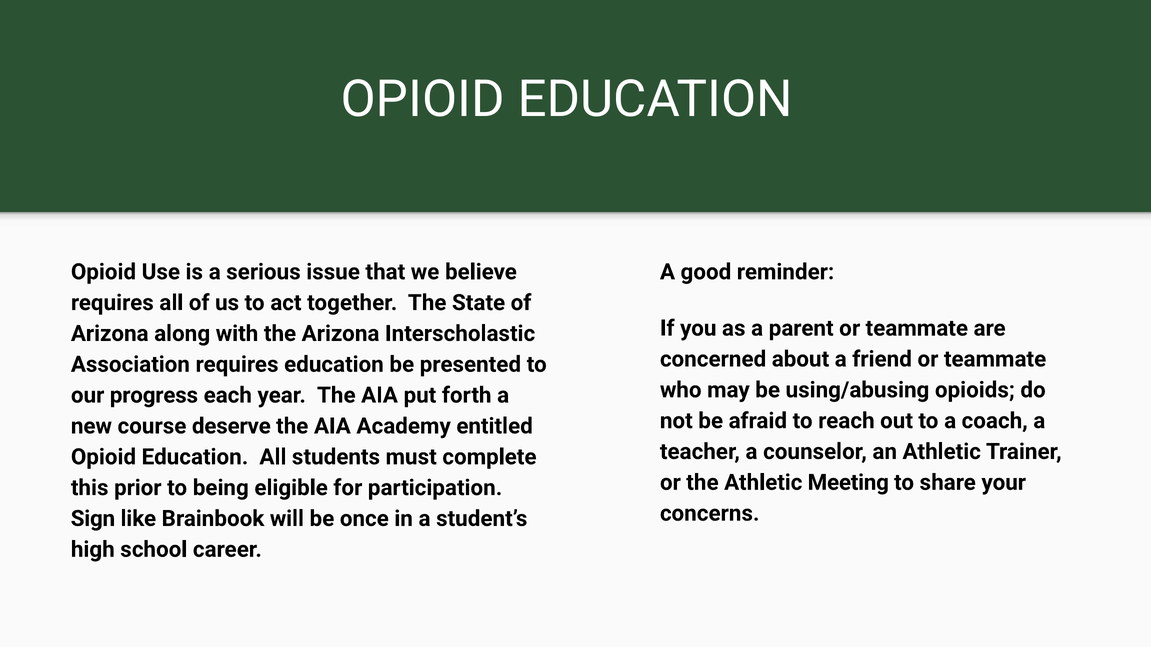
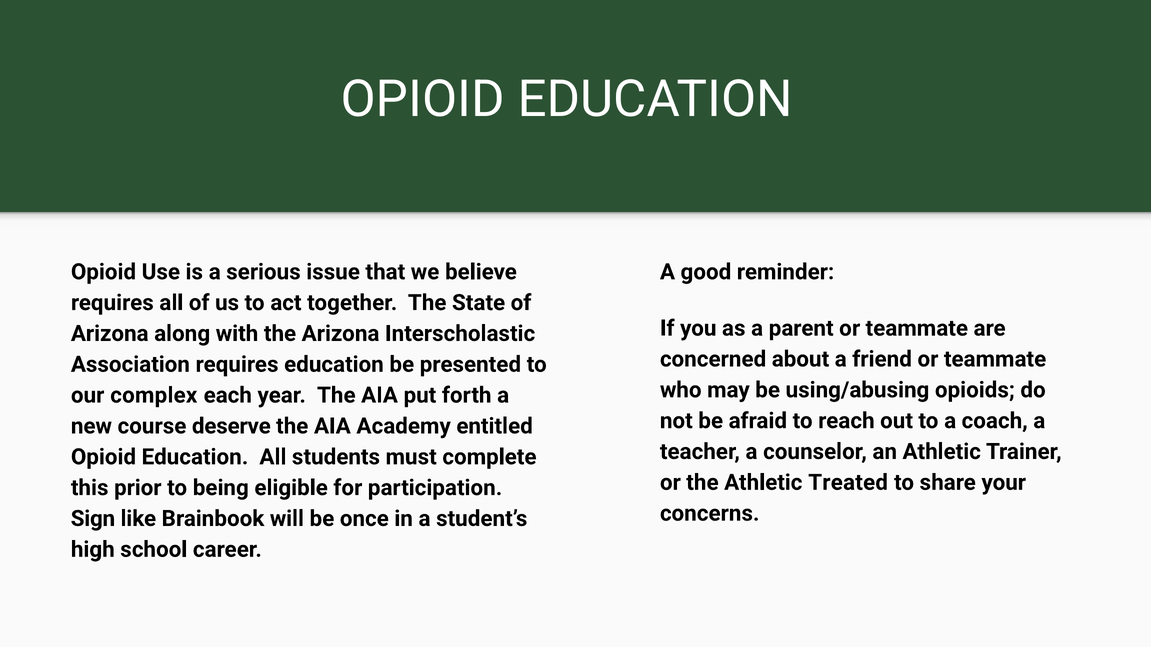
progress: progress -> complex (154, 396)
Meeting: Meeting -> Treated (848, 483)
